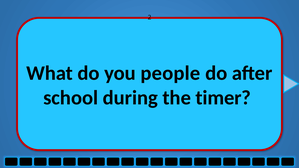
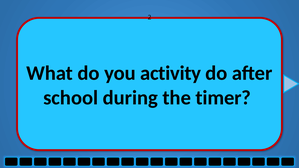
people: people -> activity (171, 73)
